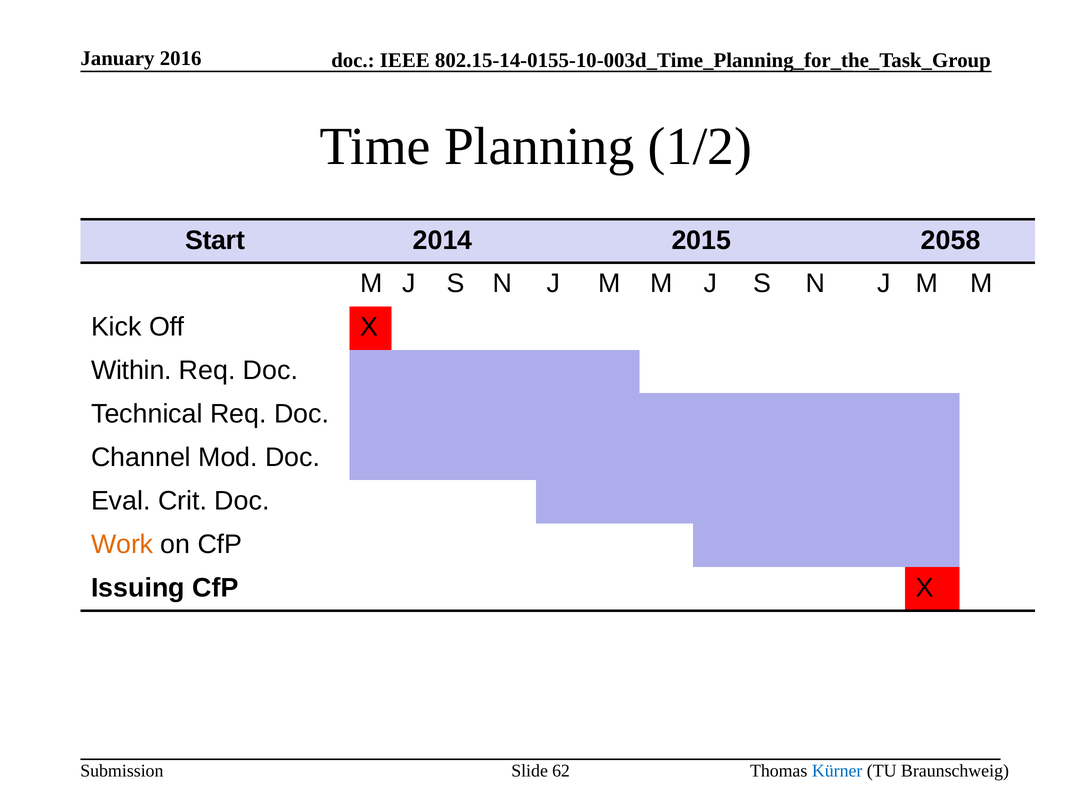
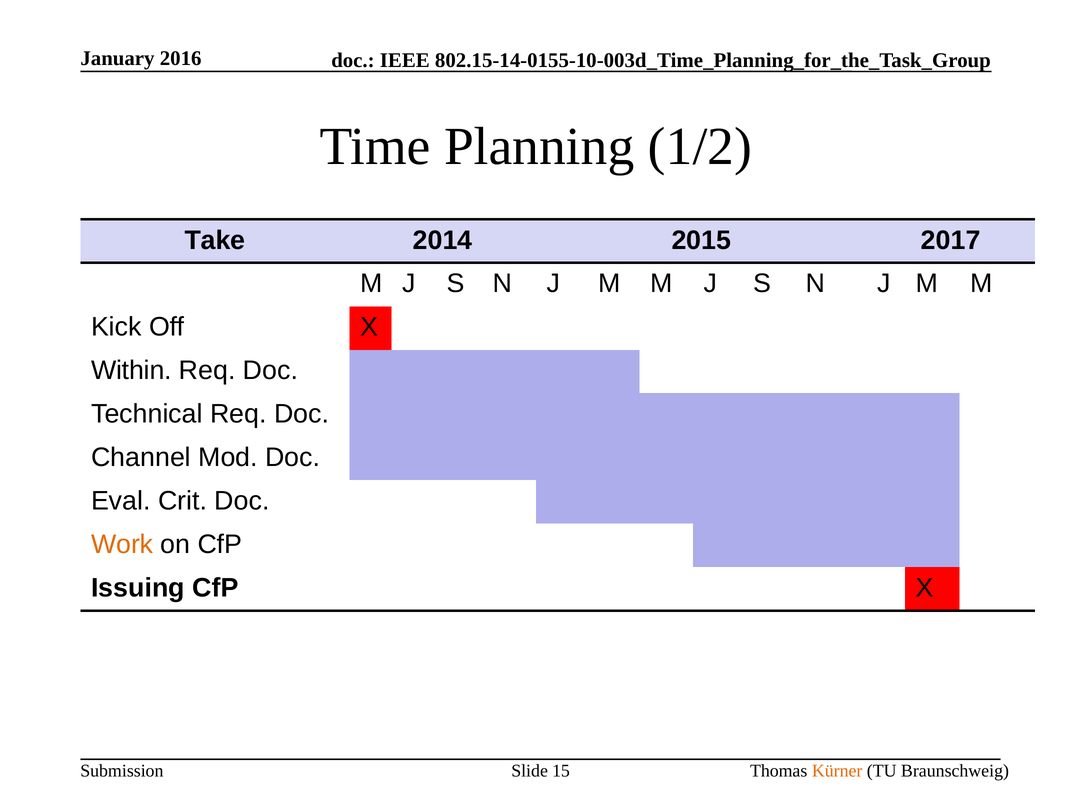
Start: Start -> Take (215, 240)
2058: 2058 -> 2017 (951, 240)
Kürner colour: blue -> orange (837, 771)
62: 62 -> 15 (561, 771)
